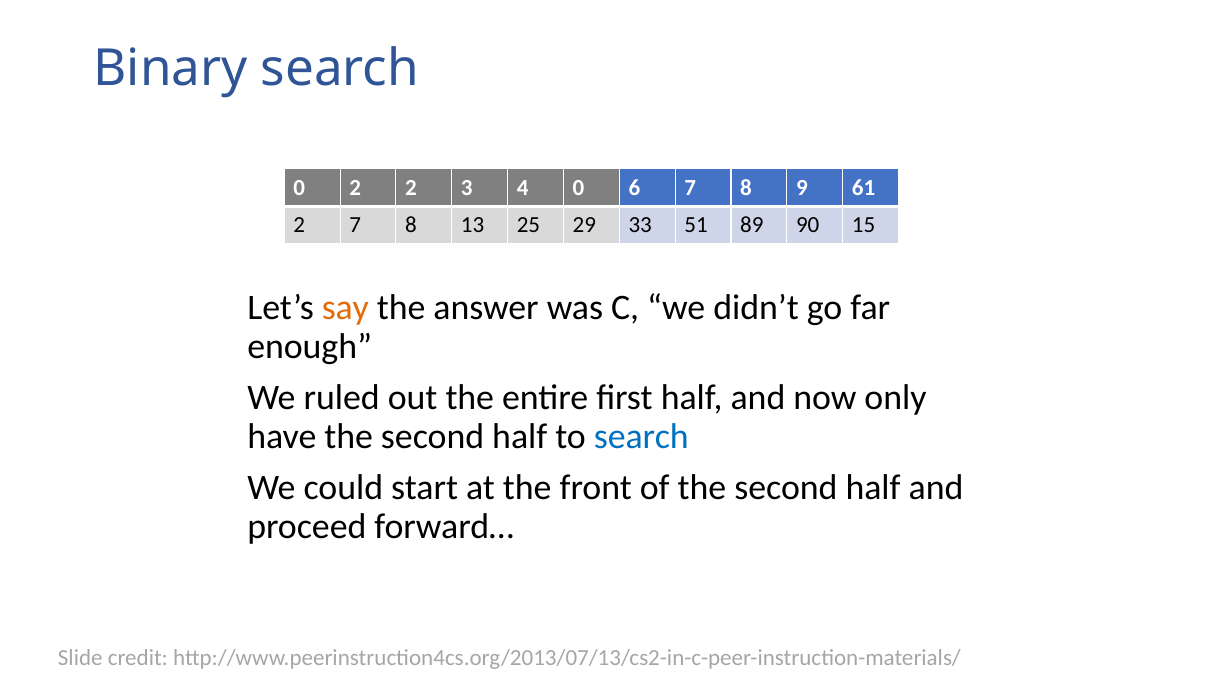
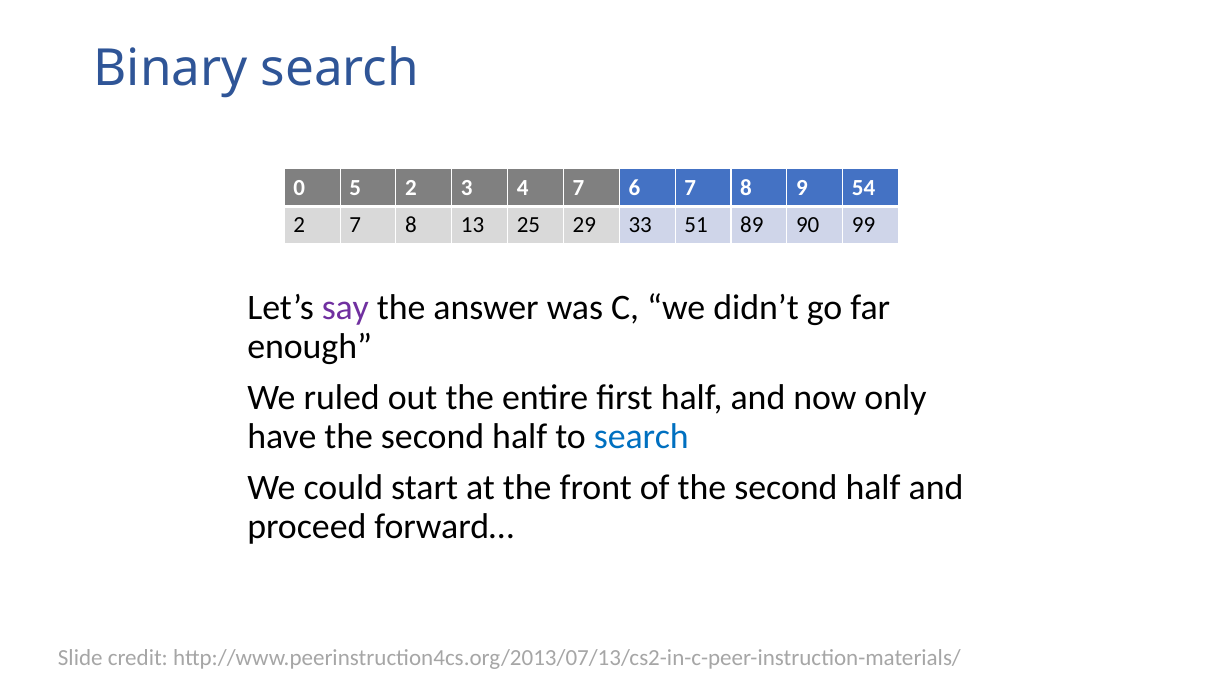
0 2: 2 -> 5 (355, 188)
4 0: 0 -> 7 (579, 188)
61: 61 -> 54 (864, 188)
15: 15 -> 99 (864, 225)
say colour: orange -> purple (345, 308)
